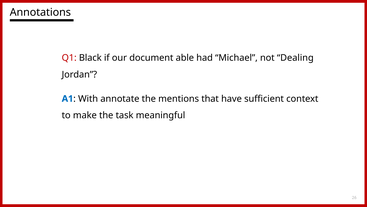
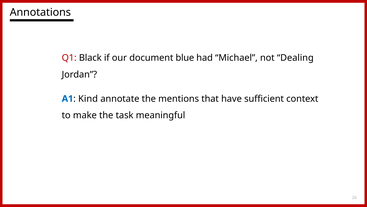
able: able -> blue (185, 58)
With: With -> Kind (88, 98)
